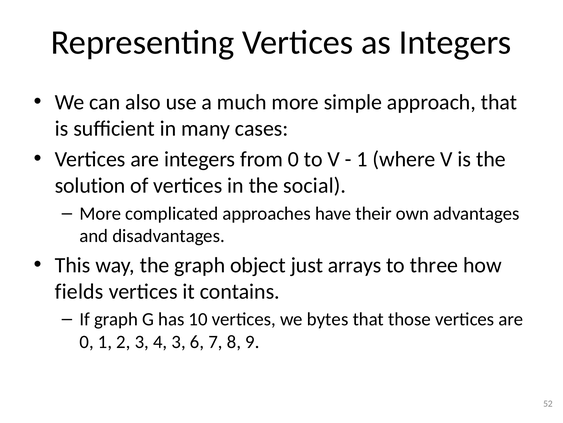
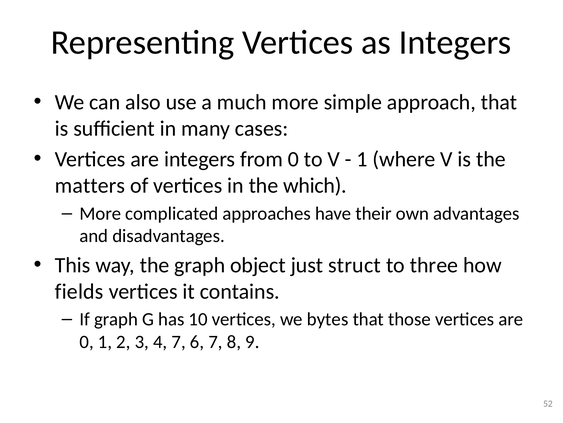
solution: solution -> matters (90, 185)
social: social -> which (315, 185)
arrays: arrays -> struct (354, 265)
4 3: 3 -> 7 (179, 341)
